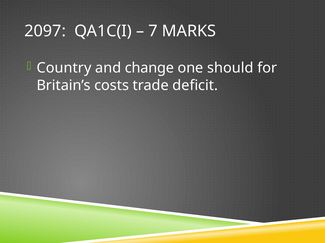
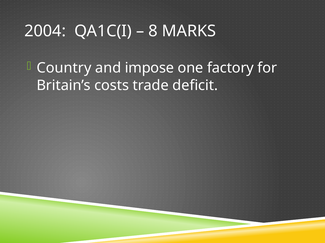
2097: 2097 -> 2004 (45, 31)
7: 7 -> 8 (153, 31)
change: change -> impose (149, 68)
should: should -> factory (230, 68)
